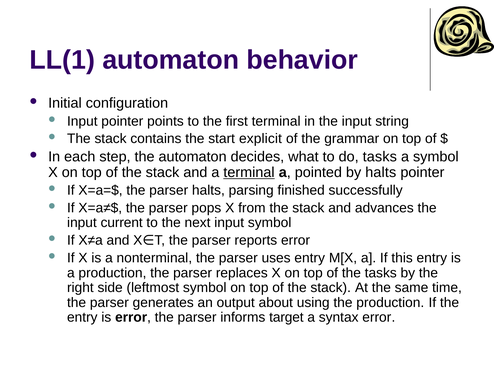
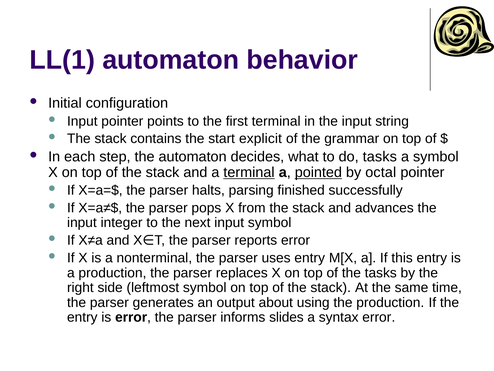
pointed underline: none -> present (318, 172)
by halts: halts -> octal (381, 172)
current: current -> integer (122, 222)
target: target -> slides (286, 317)
